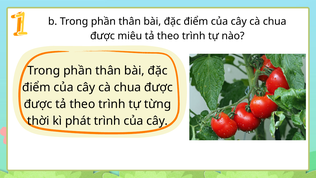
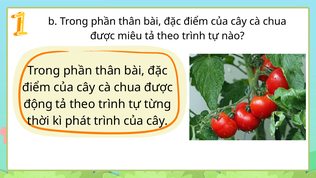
được: được -> động (38, 104)
